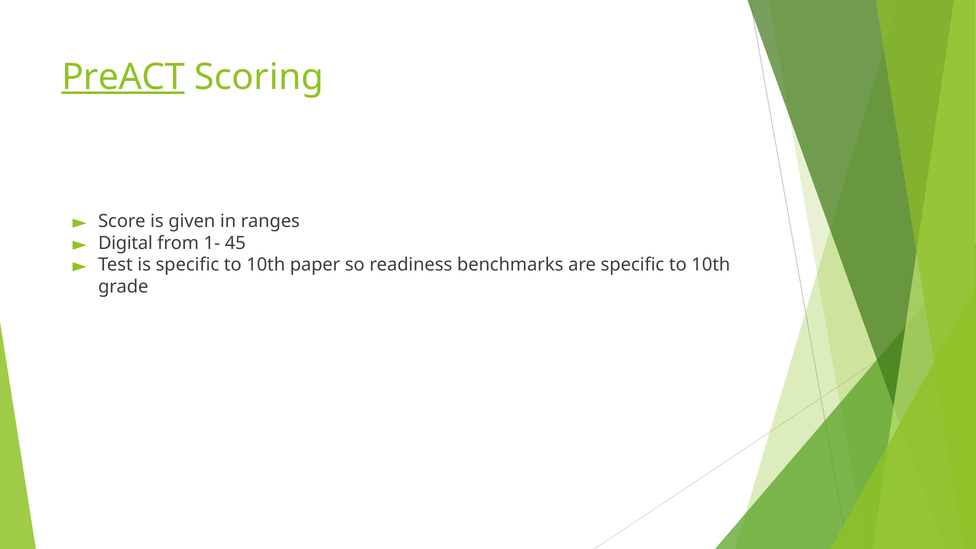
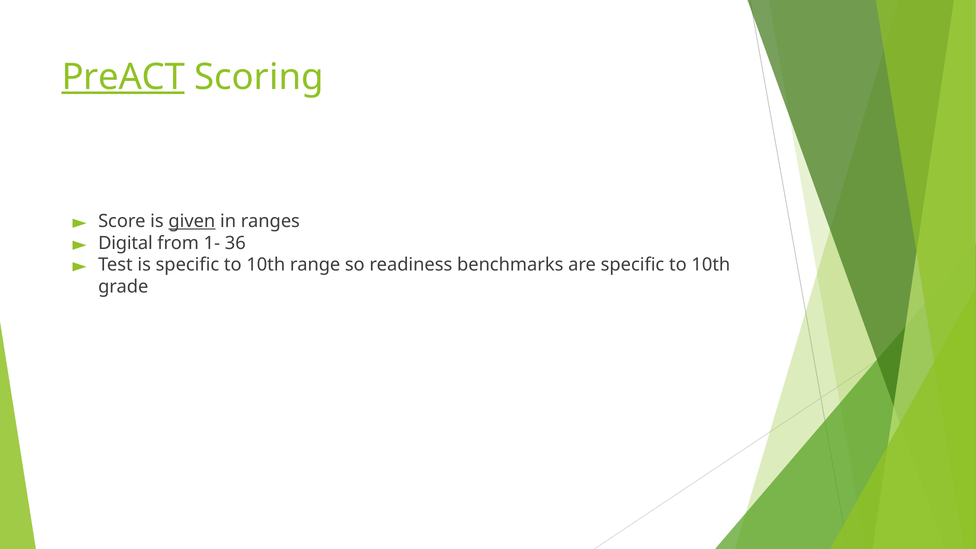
given underline: none -> present (192, 221)
45: 45 -> 36 (235, 243)
paper: paper -> range (315, 265)
